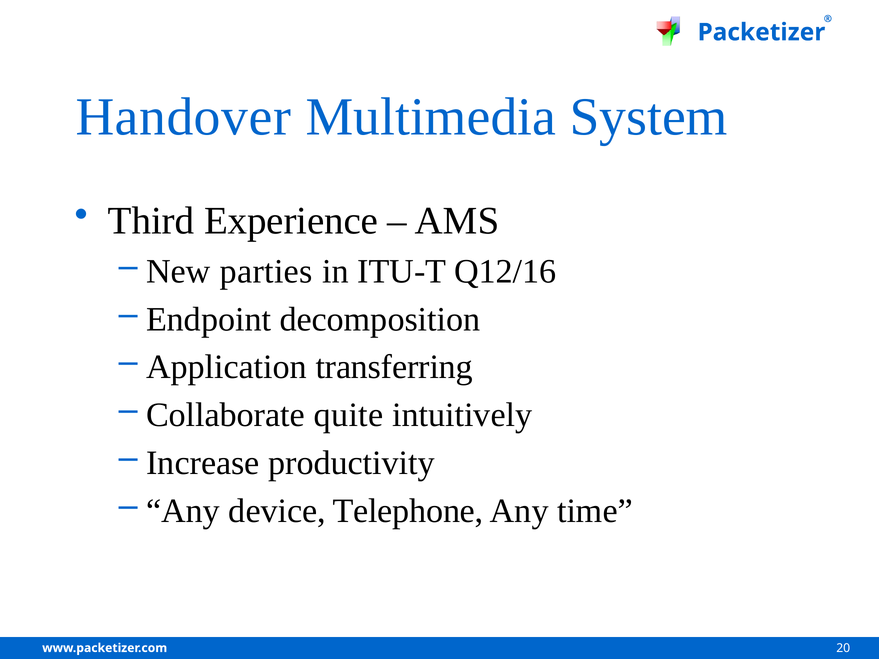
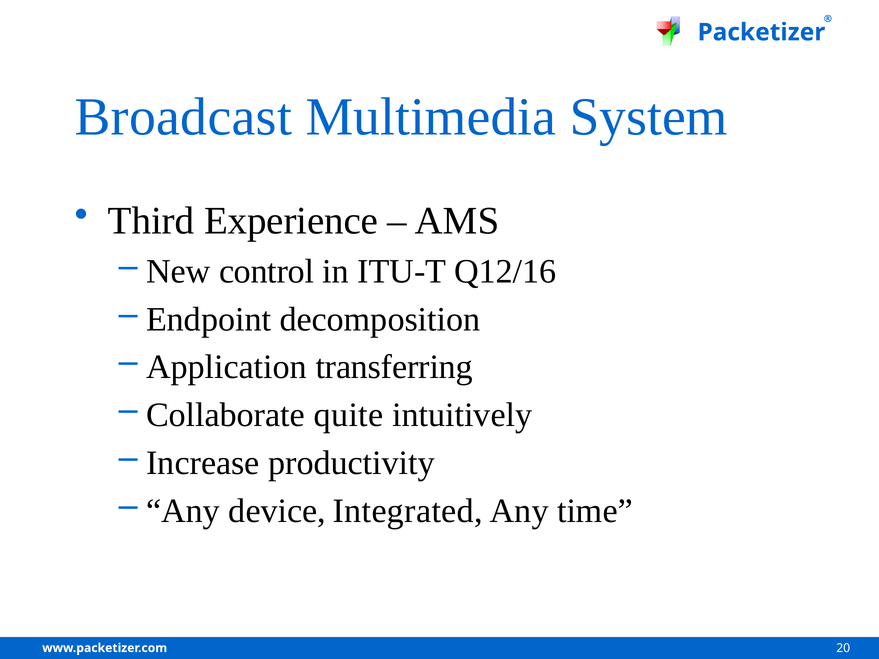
Handover: Handover -> Broadcast (183, 117)
parties: parties -> control (267, 271)
Telephone: Telephone -> Integrated (408, 511)
